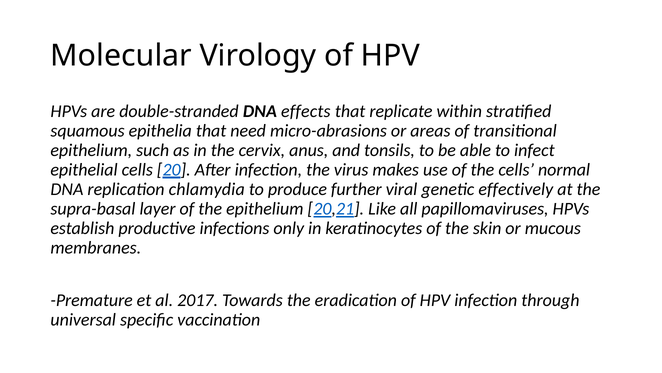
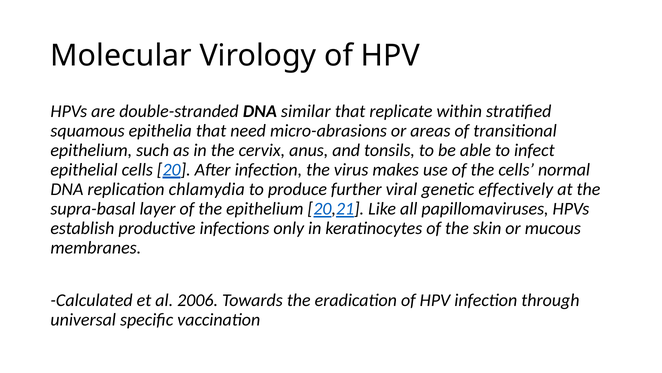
effects: effects -> similar (306, 111)
Premature: Premature -> Calculated (92, 300)
2017: 2017 -> 2006 (198, 300)
